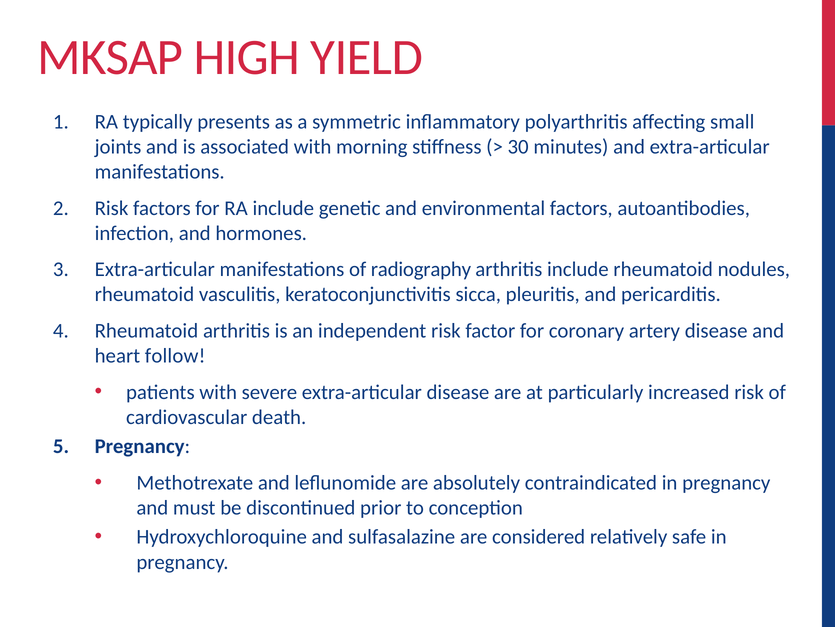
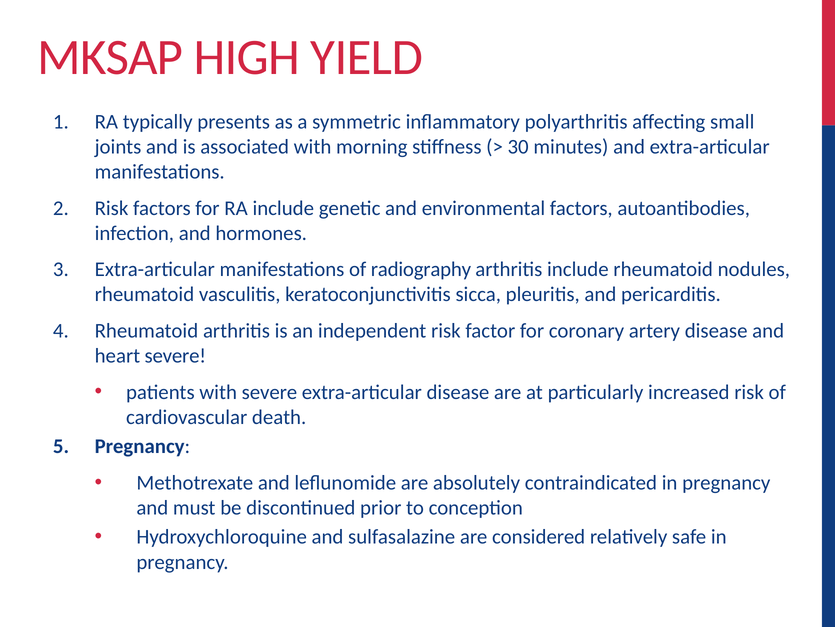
heart follow: follow -> severe (175, 355)
